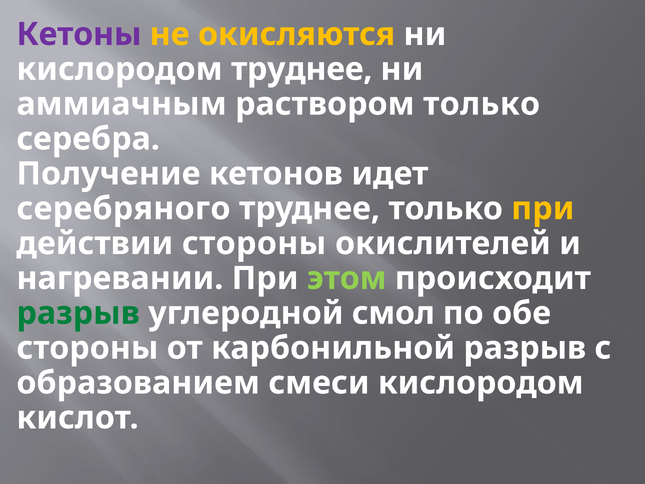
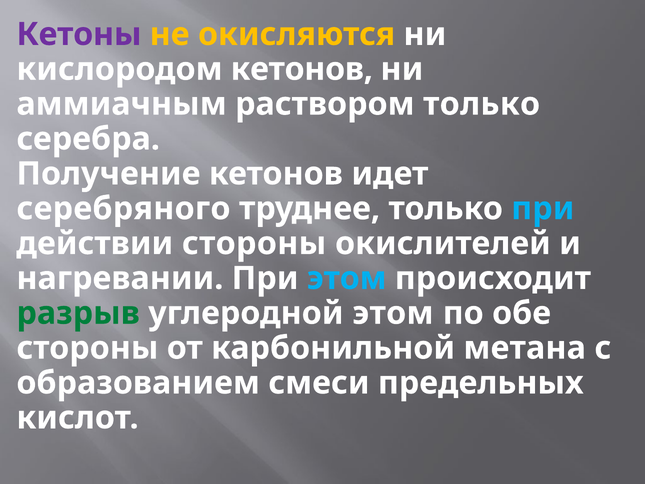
кислородом труднее: труднее -> кетонов (302, 69)
при colour: yellow -> light blue (543, 208)
этом colour: light green -> light blue (347, 278)
углеродной смол: смол -> этом (393, 313)
карбонильной разрыв: разрыв -> метана (525, 348)
смеси кислородом: кислородом -> предельных (481, 383)
